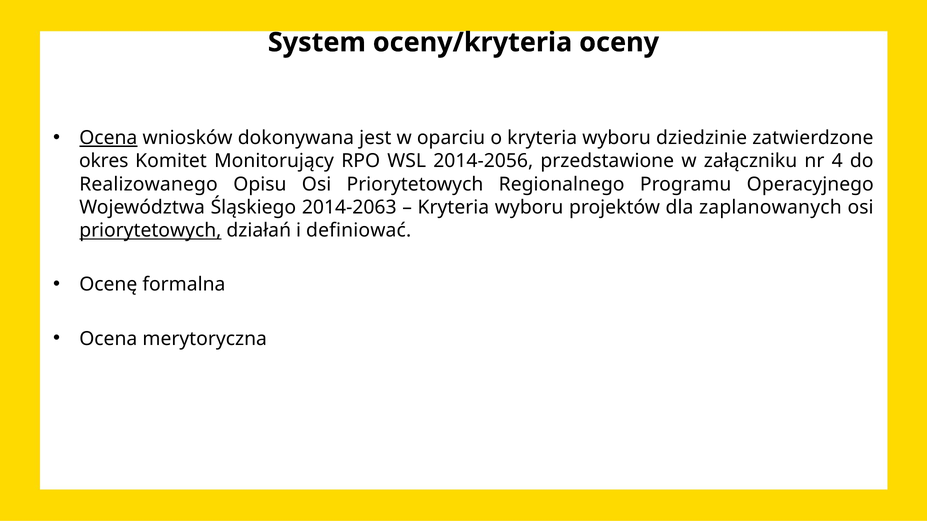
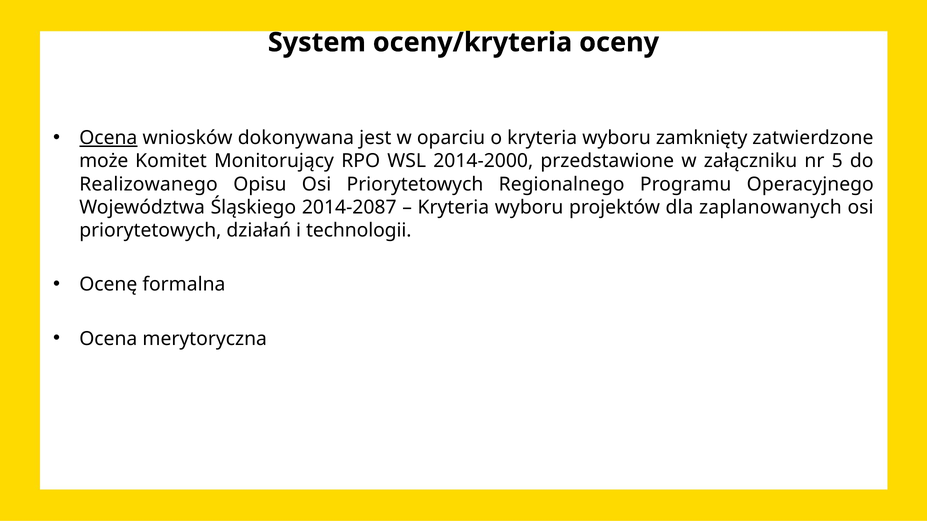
dziedzinie: dziedzinie -> zamknięty (702, 138)
okres: okres -> może (104, 161)
2014-2056: 2014-2056 -> 2014-2000 (483, 161)
4: 4 -> 5 (837, 161)
2014-2063: 2014-2063 -> 2014-2087 (349, 208)
priorytetowych underline: present -> none (150, 231)
definiować: definiować -> technologii (359, 231)
